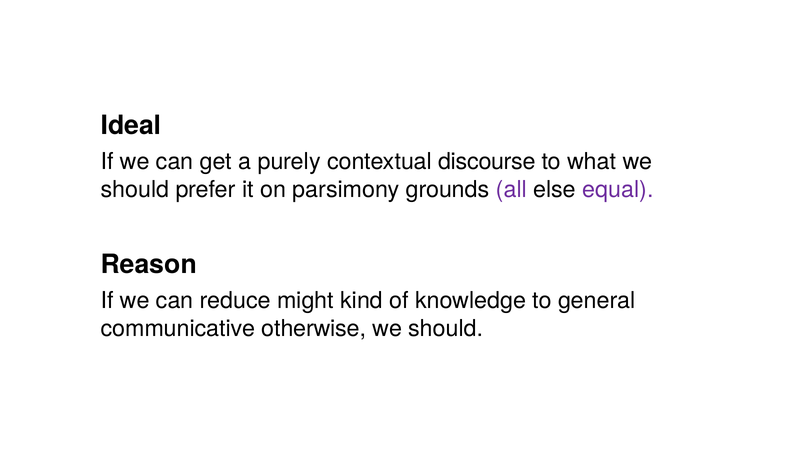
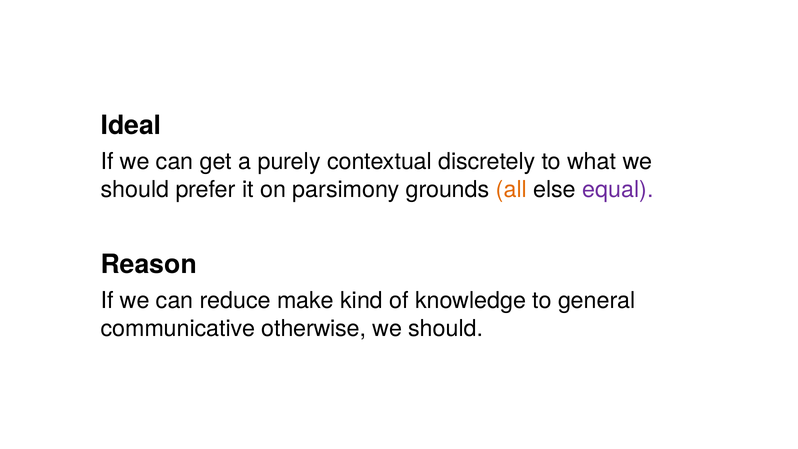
discourse: discourse -> discretely (487, 161)
all colour: purple -> orange (511, 189)
might: might -> make (305, 300)
